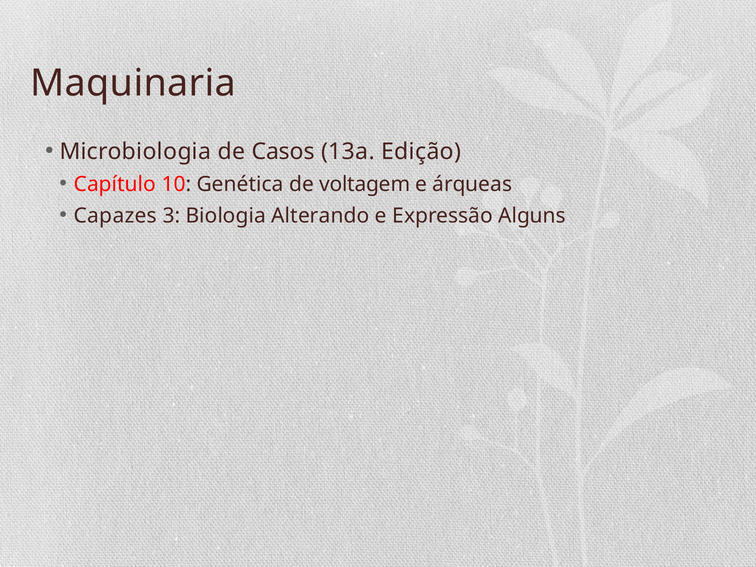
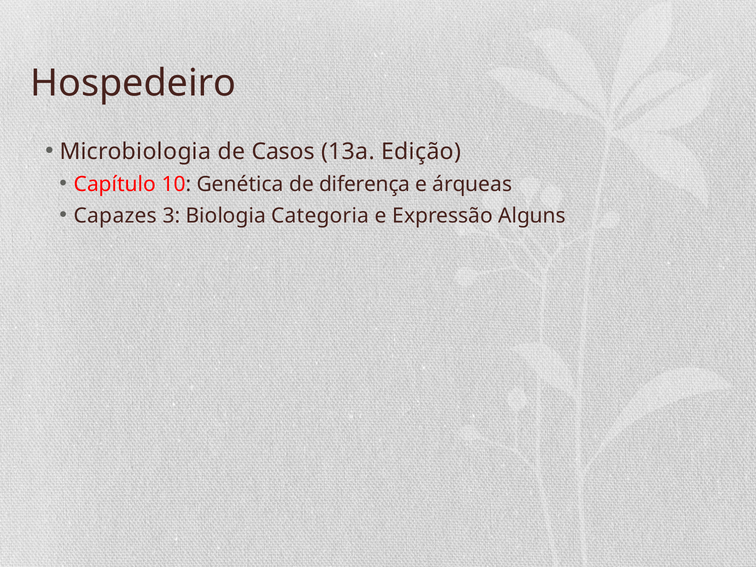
Maquinaria: Maquinaria -> Hospedeiro (133, 83)
voltagem: voltagem -> diferença (365, 184)
Alterando: Alterando -> Categoria (320, 216)
